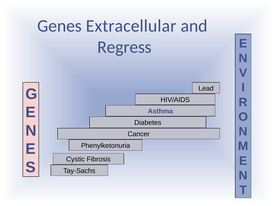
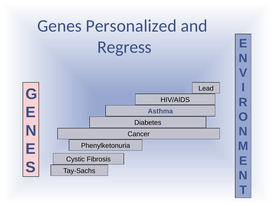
Extracellular: Extracellular -> Personalized (131, 26)
